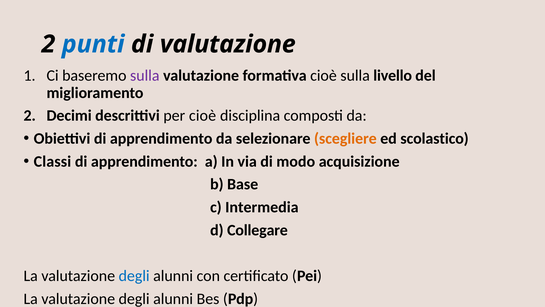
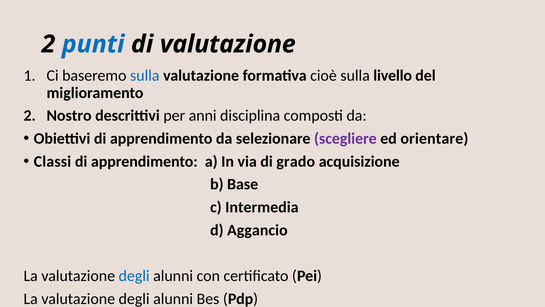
sulla colour: purple -> blue (145, 76)
Decimi: Decimi -> Nostro (69, 116)
per cioè: cioè -> anni (203, 116)
scegliere colour: orange -> purple (345, 138)
scolastico: scolastico -> orientare (434, 138)
modo: modo -> grado (296, 161)
Collegare: Collegare -> Aggancio (257, 230)
